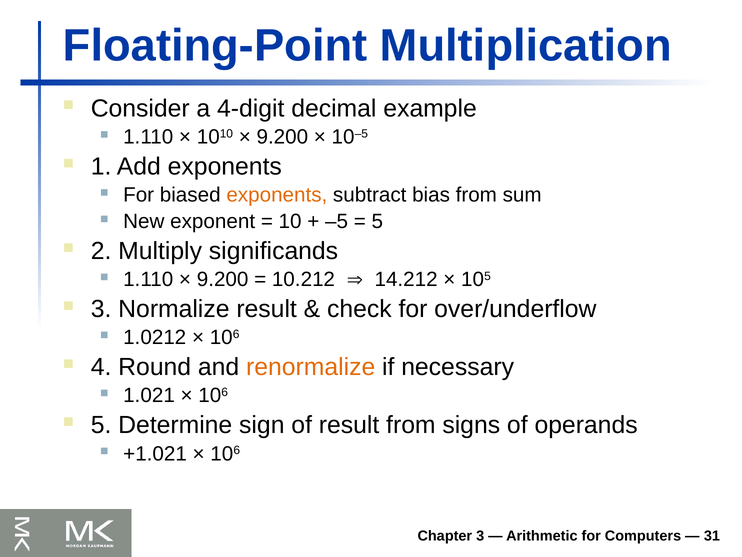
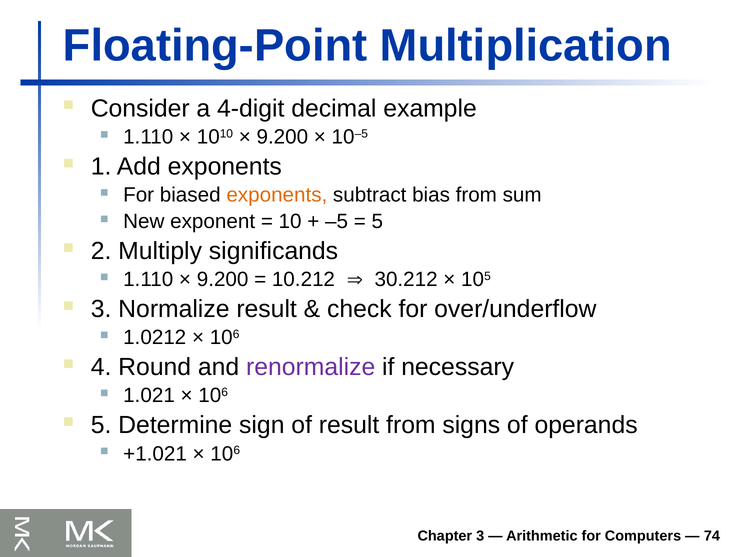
14.212: 14.212 -> 30.212 (406, 279)
renormalize colour: orange -> purple (311, 367)
31: 31 -> 74 (712, 536)
